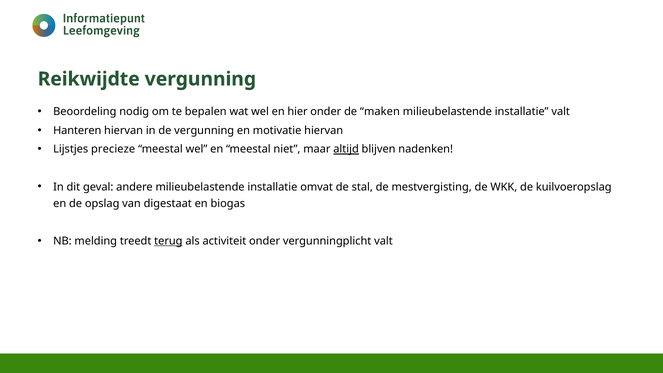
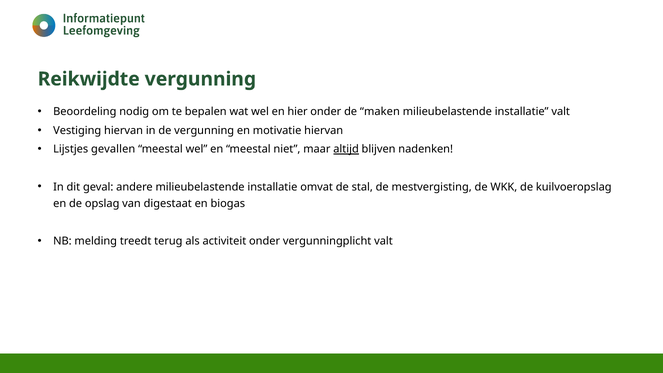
Hanteren: Hanteren -> Vestiging (77, 130)
precieze: precieze -> gevallen (113, 149)
terug underline: present -> none (168, 241)
